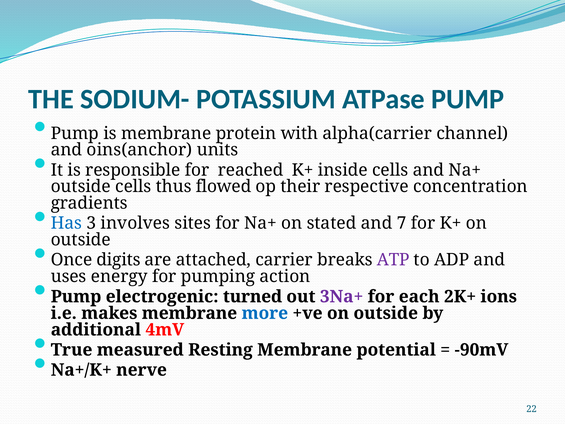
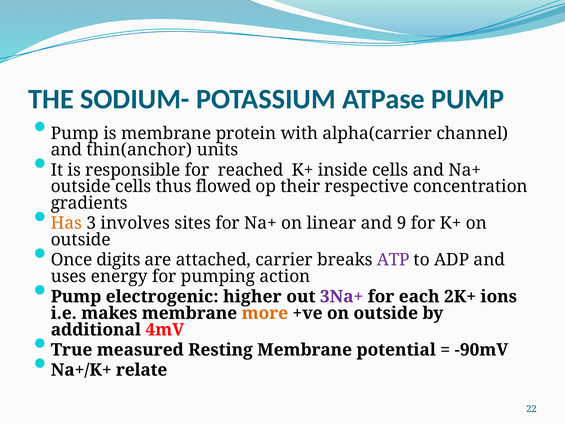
oins(anchor: oins(anchor -> thin(anchor (139, 150)
Has colour: blue -> orange (66, 223)
stated: stated -> linear (332, 223)
7: 7 -> 9 (402, 223)
turned: turned -> higher (252, 296)
more colour: blue -> orange (265, 313)
nerve: nerve -> relate (142, 370)
